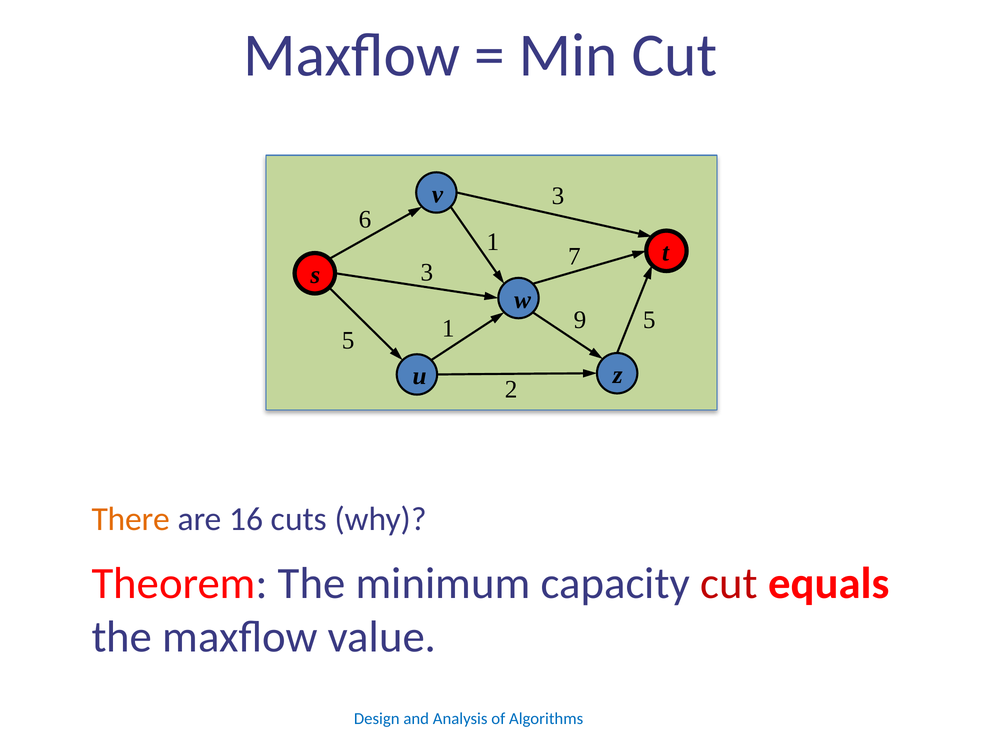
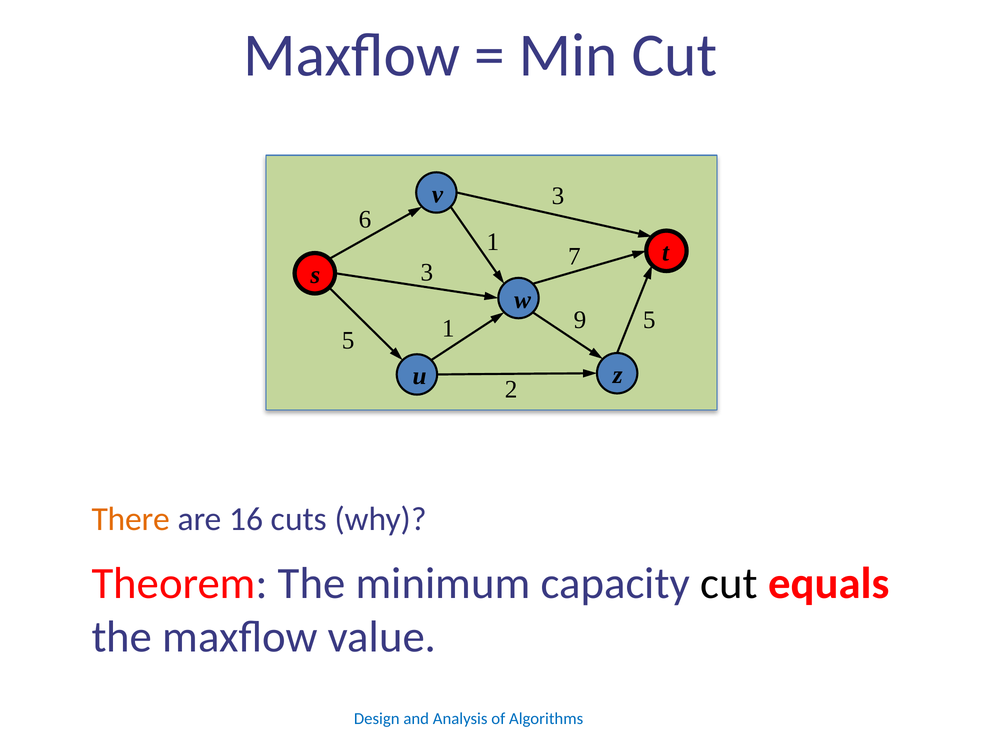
cut colour: red -> black (729, 584)
